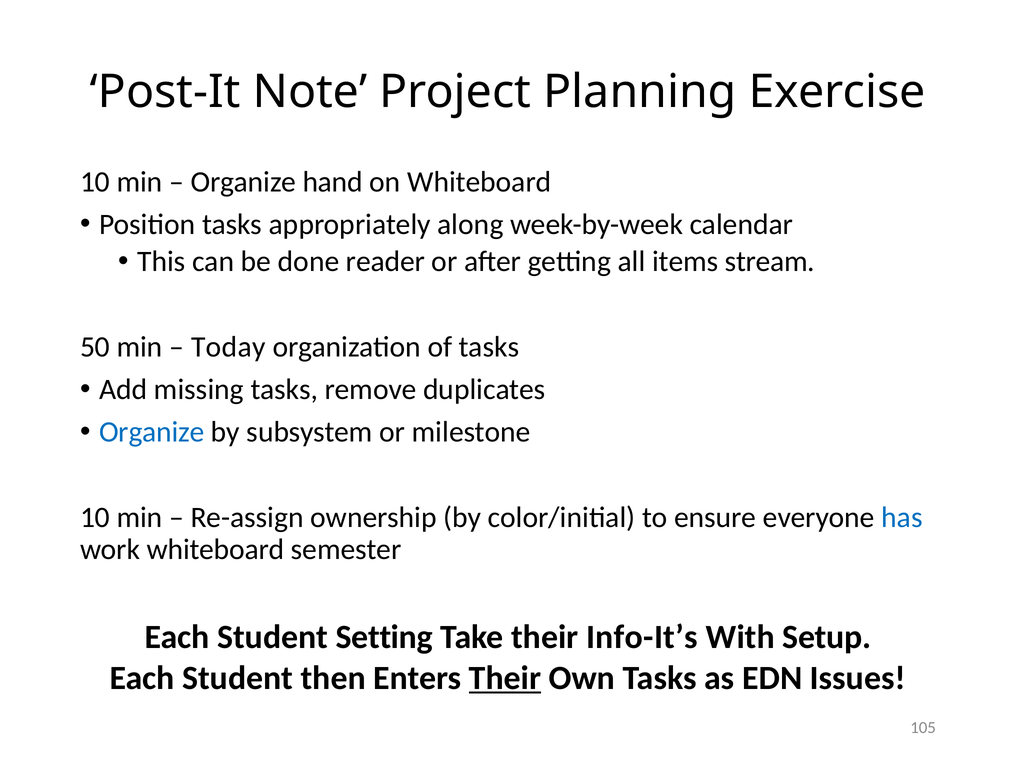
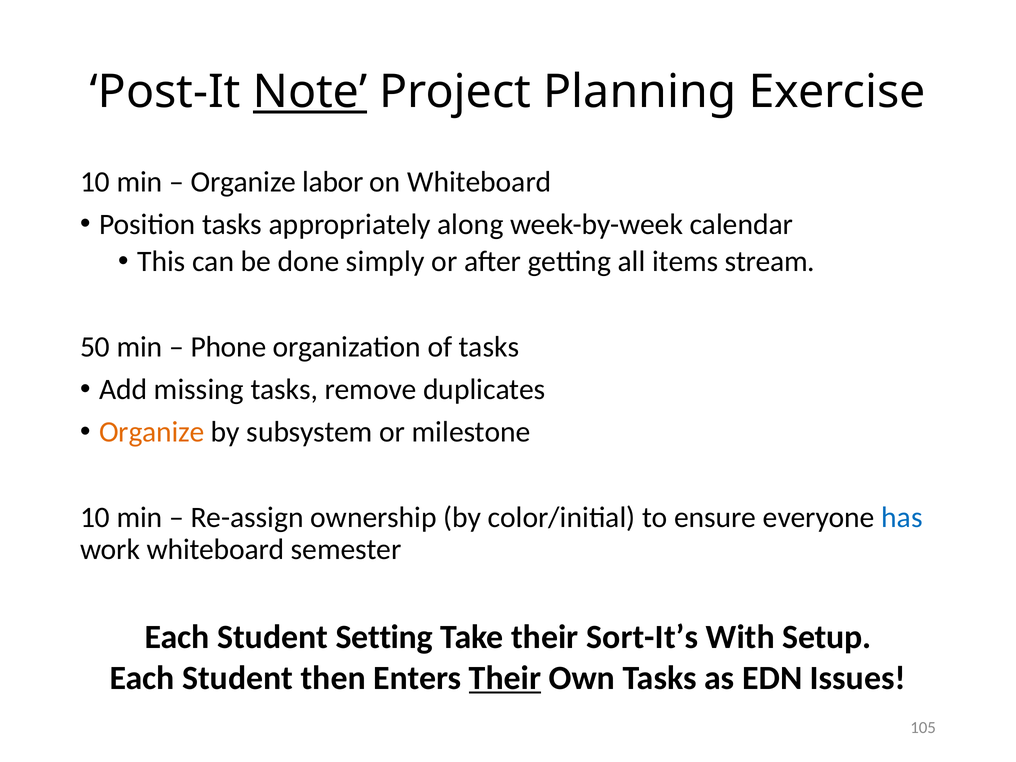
Note underline: none -> present (310, 92)
hand: hand -> labor (333, 182)
reader: reader -> simply (385, 262)
Today: Today -> Phone (228, 347)
Organize colour: blue -> orange (152, 432)
Info-It’s: Info-It’s -> Sort-It’s (642, 637)
